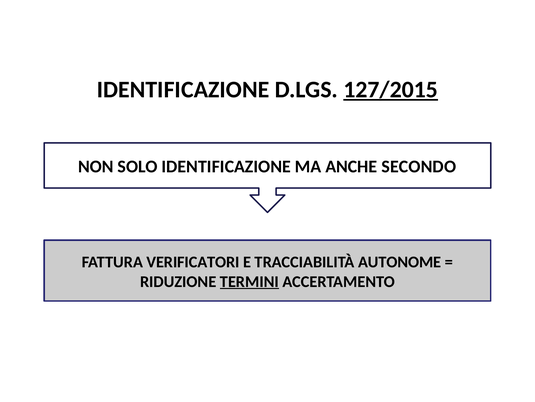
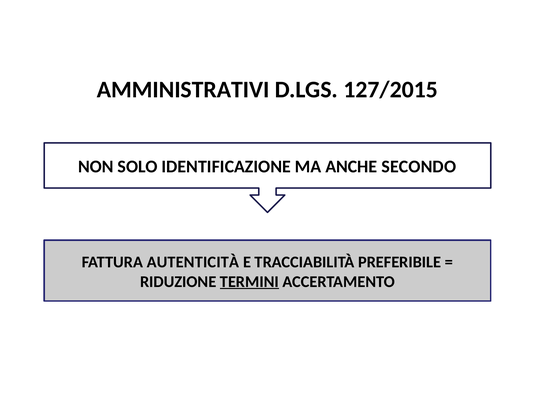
IDENTIFICAZIONE: IDENTIFICAZIONE -> AMMINISTRATIVI (183, 89)
127/2015 underline: present -> none (391, 89)
VERIFICATORI: VERIFICATORI -> AUTENTICITÀ (193, 261)
AUTONOME: AUTONOME -> PREFERIBILE (400, 261)
